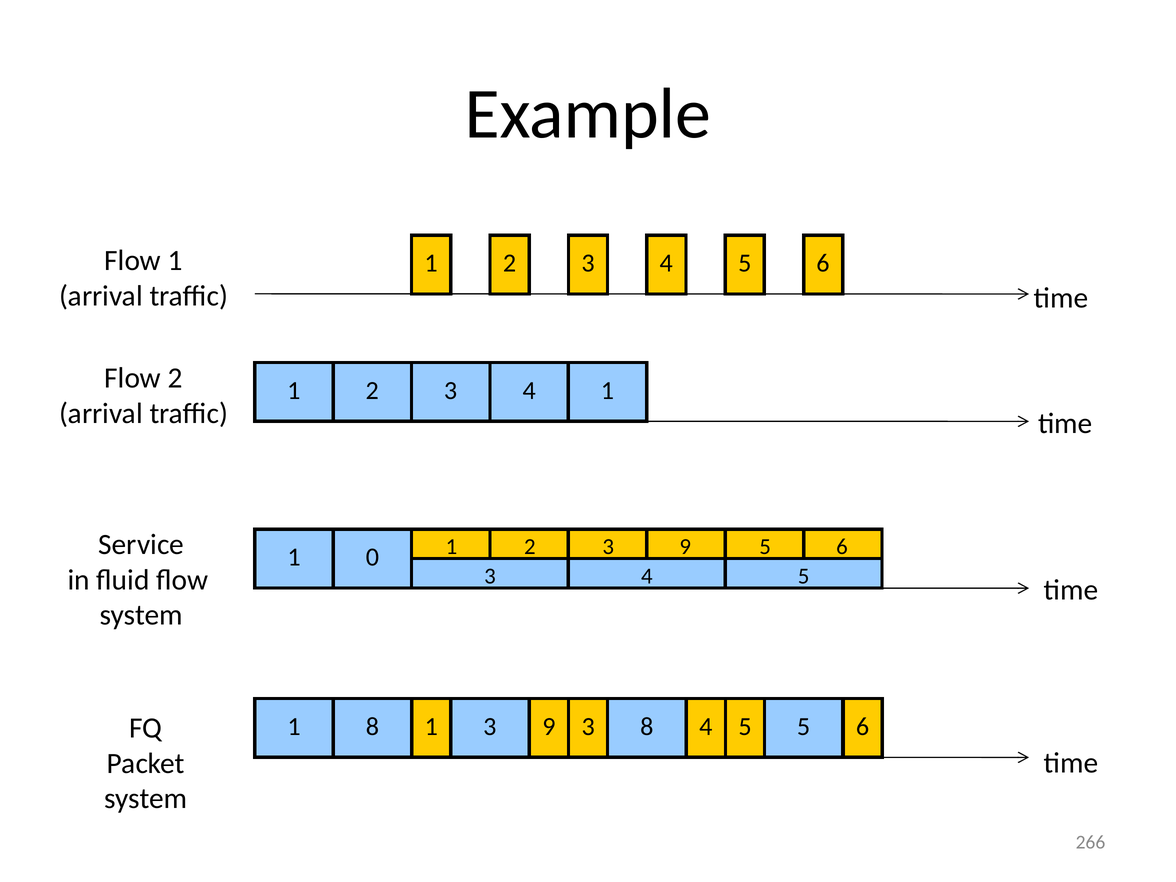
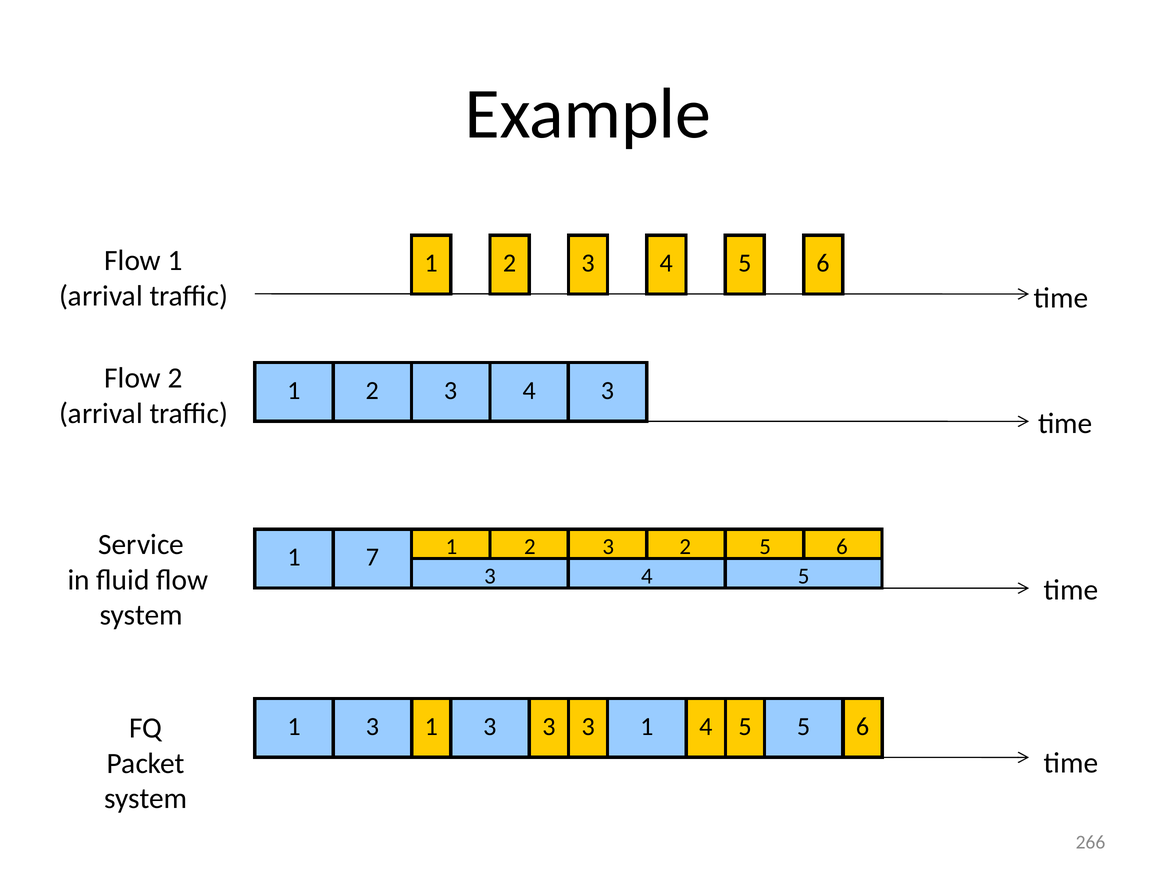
1: 1 -> 3 (607, 391)
9: 9 -> 2 (685, 547)
0: 0 -> 7 (372, 557)
8: 8 -> 3 (372, 727)
1 3 9: 9 -> 3 (549, 727)
8: 8 -> 1 (647, 727)
